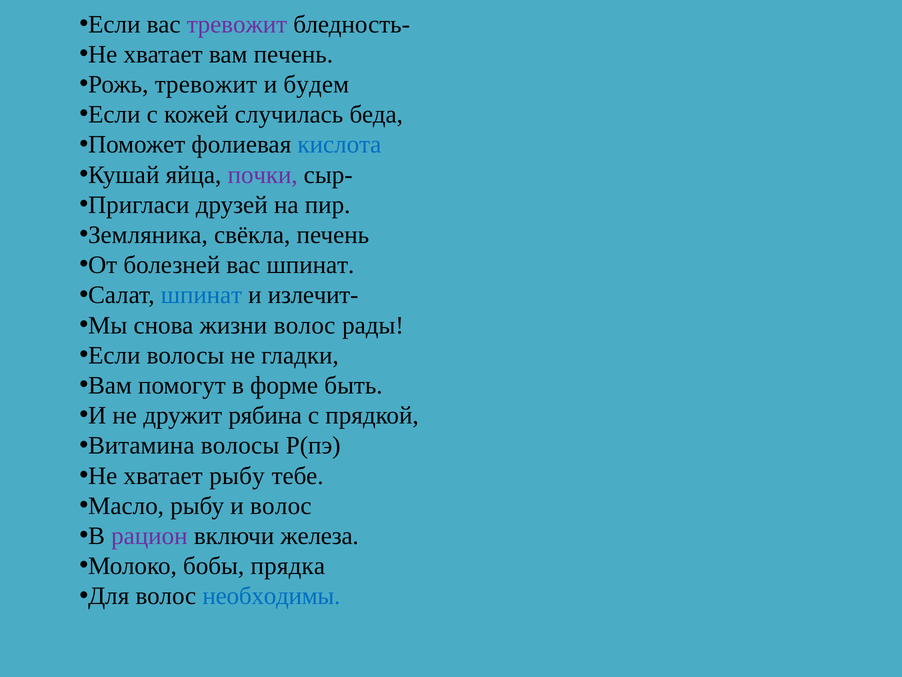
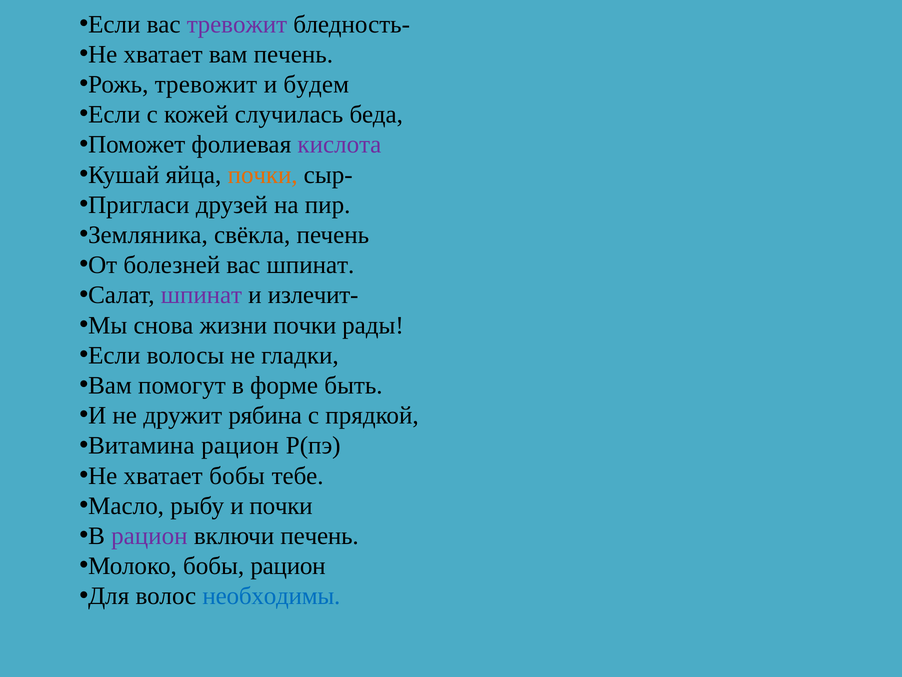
кислота colour: blue -> purple (339, 145)
почки colour: purple -> orange (263, 175)
шпинат colour: blue -> purple (201, 295)
жизни волос: волос -> почки (305, 325)
Витамина волосы: волосы -> рацион (240, 445)
хватает рыбу: рыбу -> бобы (237, 475)
и волос: волос -> почки (281, 506)
включи железа: железа -> печень (320, 536)
бобы прядка: прядка -> рацион (288, 566)
